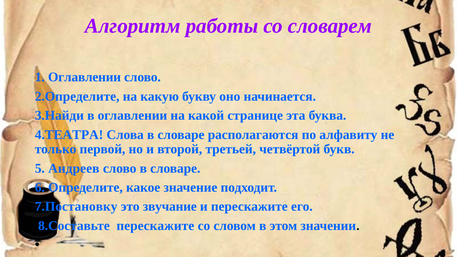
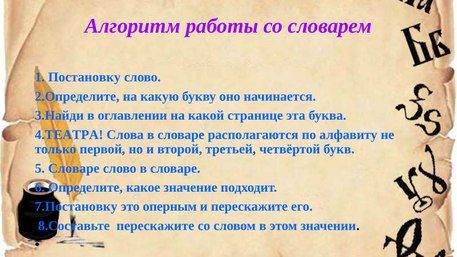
1 Оглавлении: Оглавлении -> Постановку (84, 77)
5 Андреев: Андреев -> Словаре (74, 168)
звучание: звучание -> оперным (170, 207)
